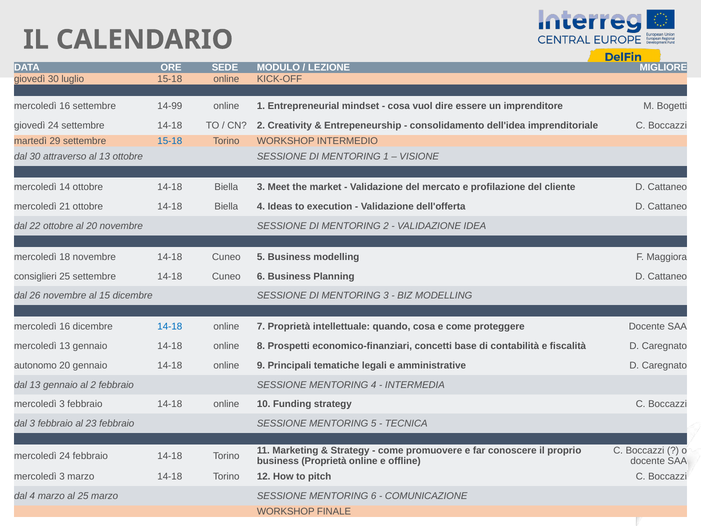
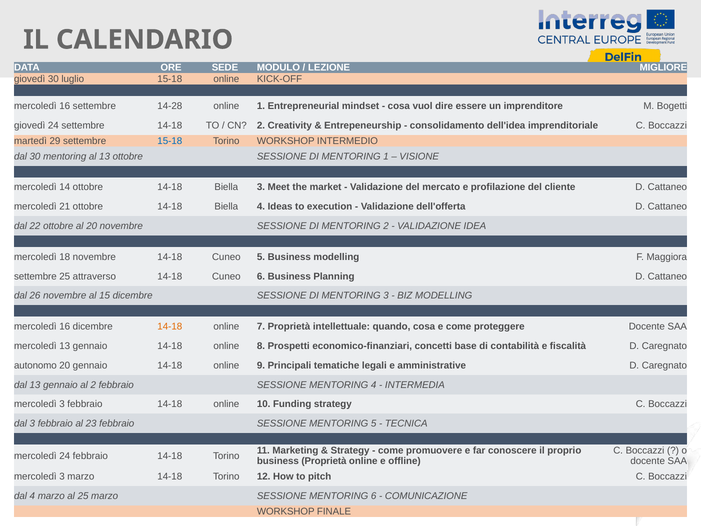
14-99: 14-99 -> 14-28 (170, 106)
30 attraverso: attraverso -> mentoring (65, 156)
consiglieri: consiglieri -> settembre (35, 276)
25 settembre: settembre -> attraverso (94, 276)
14-18 colour: blue -> orange (170, 327)
